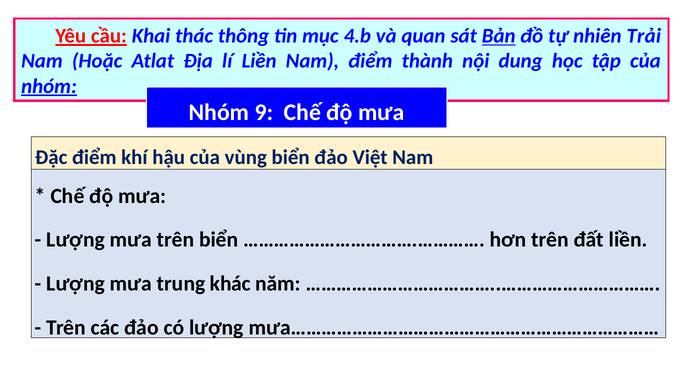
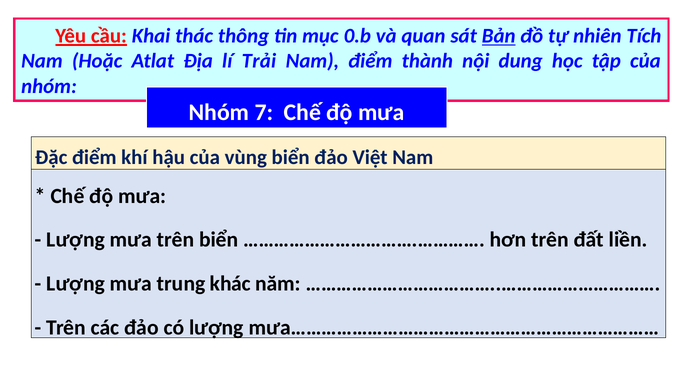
4.b: 4.b -> 0.b (357, 36)
Trải: Trải -> Tích (644, 36)
lí Liền: Liền -> Trải (259, 61)
nhóm underline: present -> none (49, 86)
9: 9 -> 7 (264, 112)
